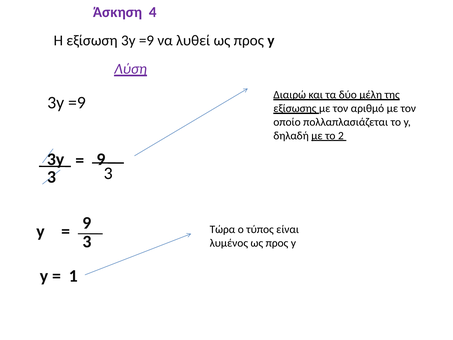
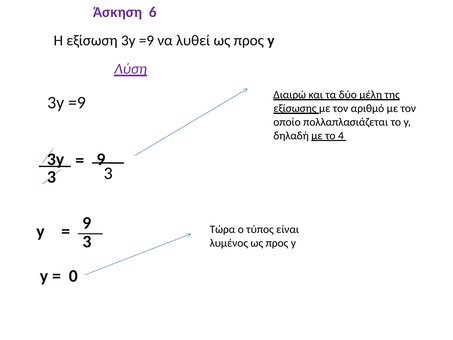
4: 4 -> 6 (153, 12)
2: 2 -> 4 (341, 135)
1: 1 -> 0 (73, 276)
